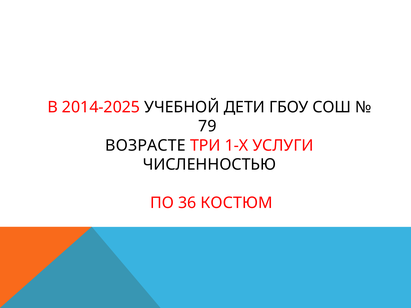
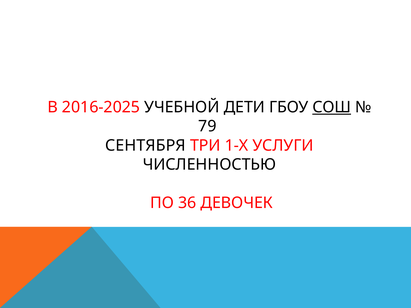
2014-2025: 2014-2025 -> 2016-2025 (101, 107)
СОШ underline: none -> present (332, 107)
ВОЗРАСТЕ: ВОЗРАСТЕ -> СЕНТЯБРЯ (146, 146)
КОСТЮМ: КОСТЮМ -> ДЕВОЧЕК (237, 203)
